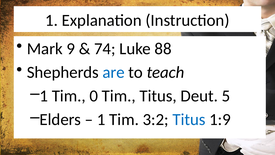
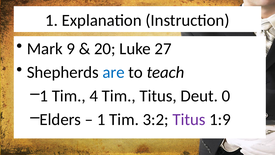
74: 74 -> 20 (105, 49)
88: 88 -> 27 (163, 49)
0: 0 -> 4 (94, 96)
5: 5 -> 0 (226, 96)
Titus colour: blue -> purple (189, 119)
